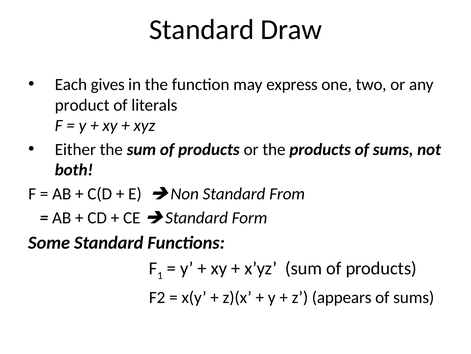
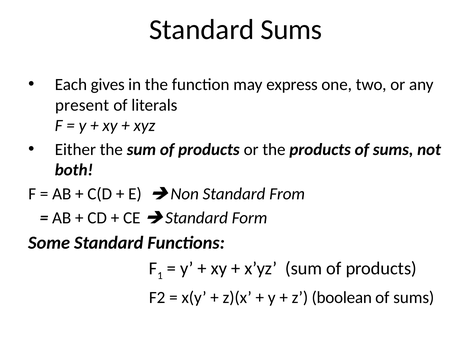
Standard Draw: Draw -> Sums (291, 29)
product: product -> present (82, 105)
appears: appears -> boolean (342, 297)
